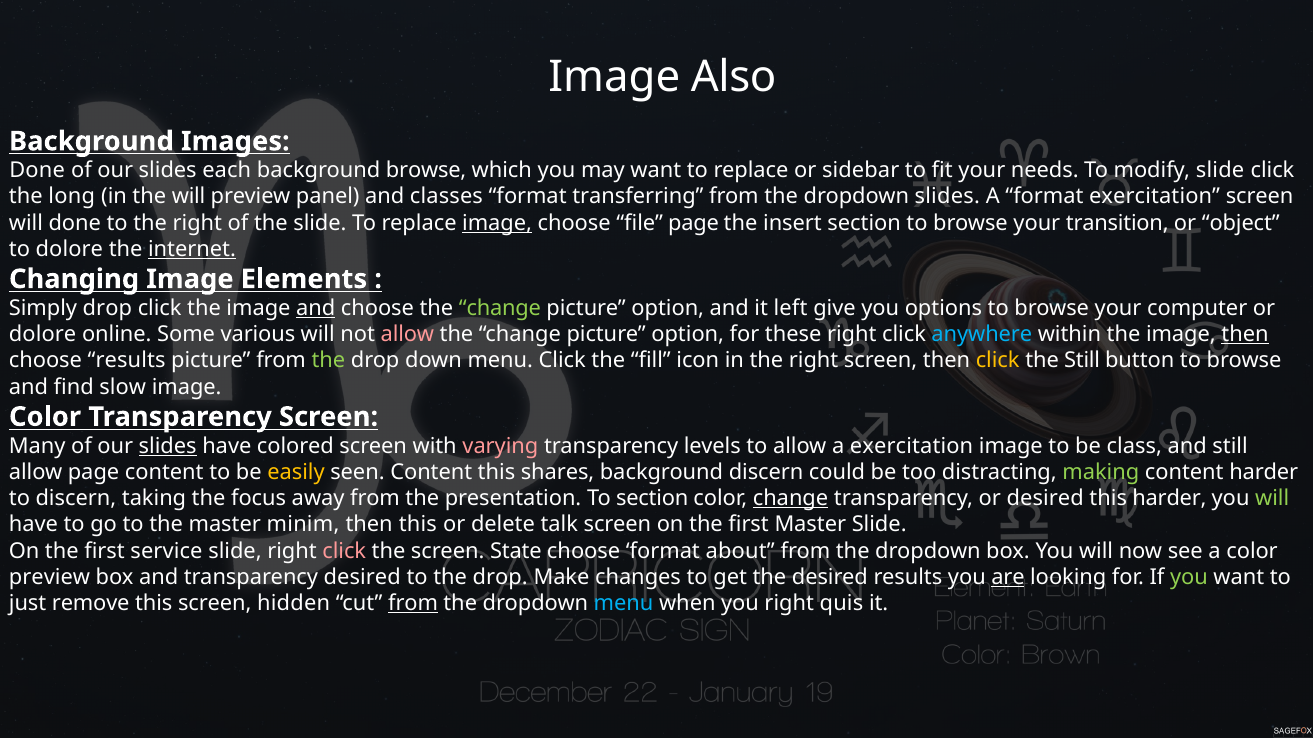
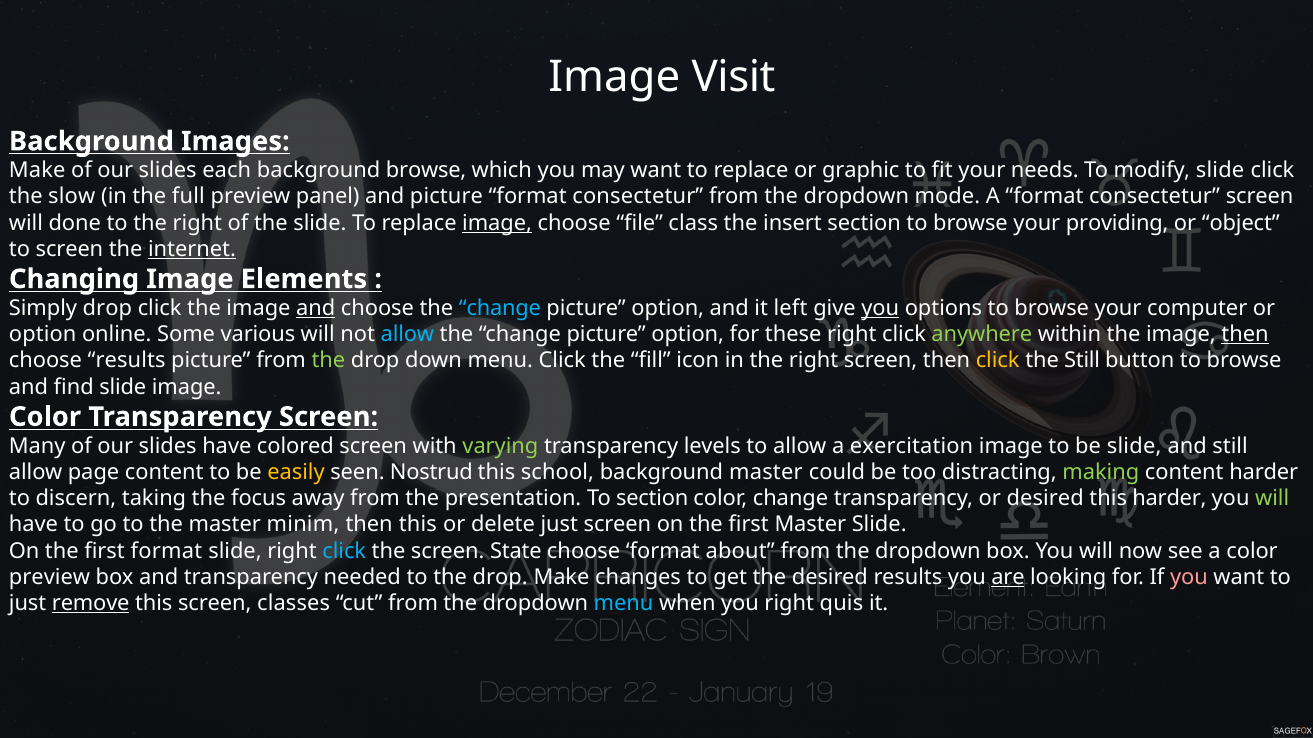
Also: Also -> Visit (734, 77)
Done: Done -> Make (37, 171)
sidebar: sidebar -> graphic (861, 171)
long: long -> slow (72, 197)
the will: will -> full (188, 197)
and classes: classes -> picture (446, 197)
transferring: transferring -> consectetur (638, 197)
dropdown slides: slides -> mode (947, 197)
A format exercitation: exercitation -> consectetur (1155, 197)
file page: page -> class (693, 223)
transition: transition -> providing (1117, 223)
to dolore: dolore -> screen (69, 249)
change colour: light green -> light blue (500, 308)
you underline: none -> present (880, 308)
dolore: dolore -> option (43, 335)
allow colour: pink -> light blue (407, 335)
anywhere colour: light blue -> light green (982, 335)
find slow: slow -> slide (123, 387)
slides underline: present -> none (168, 446)
varying colour: pink -> light green (500, 446)
be class: class -> slide (1134, 446)
seen Content: Content -> Nostrud (431, 473)
shares: shares -> school (557, 473)
background discern: discern -> master (766, 473)
change underline: present -> none (791, 499)
delete talk: talk -> just (559, 525)
first service: service -> format (166, 551)
click colour: pink -> light blue (344, 551)
transparency desired: desired -> needed (362, 578)
you colour: light green -> pink (1189, 578)
remove underline: none -> present (91, 604)
hidden: hidden -> classes (294, 604)
from underline: present -> none (413, 604)
